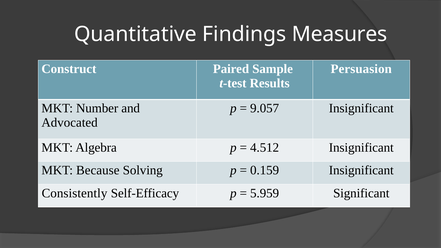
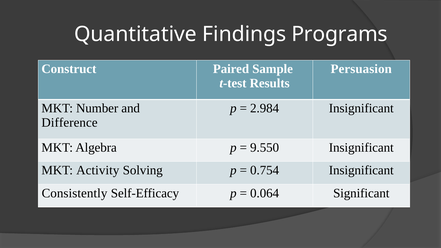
Measures: Measures -> Programs (340, 34)
9.057: 9.057 -> 2.984 (265, 108)
Advocated: Advocated -> Difference (70, 123)
4.512: 4.512 -> 9.550 (265, 148)
Because: Because -> Activity (98, 170)
0.159: 0.159 -> 0.754 (265, 170)
5.959: 5.959 -> 0.064 (265, 193)
